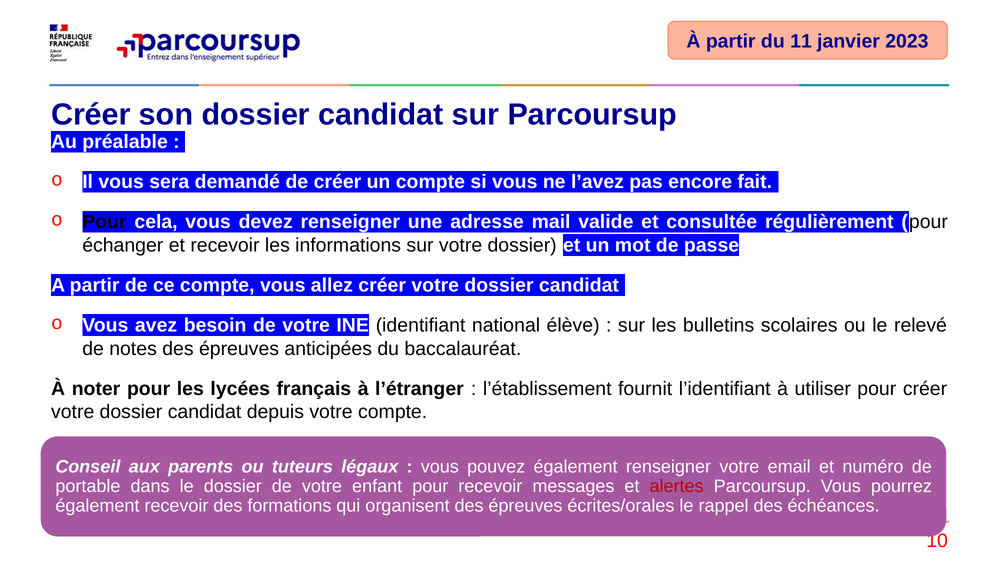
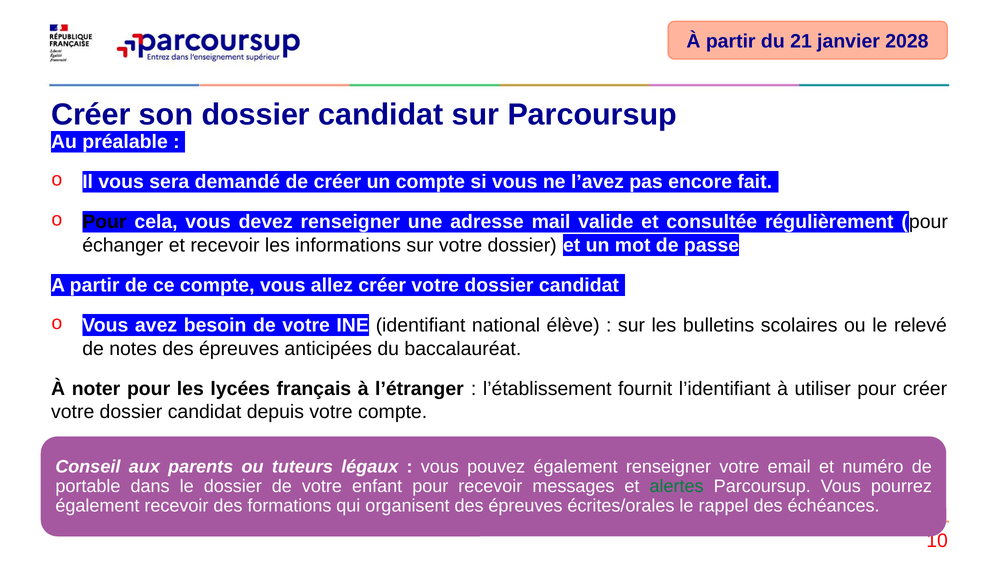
11: 11 -> 21 (801, 41)
2023: 2023 -> 2028 (907, 41)
alertes colour: red -> green (677, 486)
